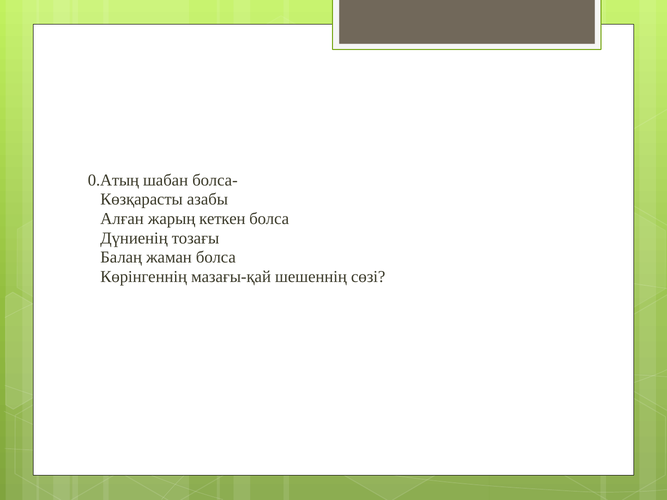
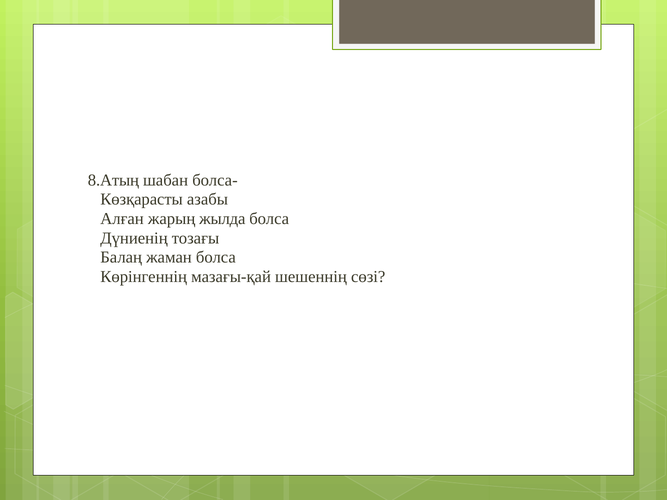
0.Атың: 0.Атың -> 8.Атың (113, 180)
кеткен: кеткен -> жылда (222, 219)
